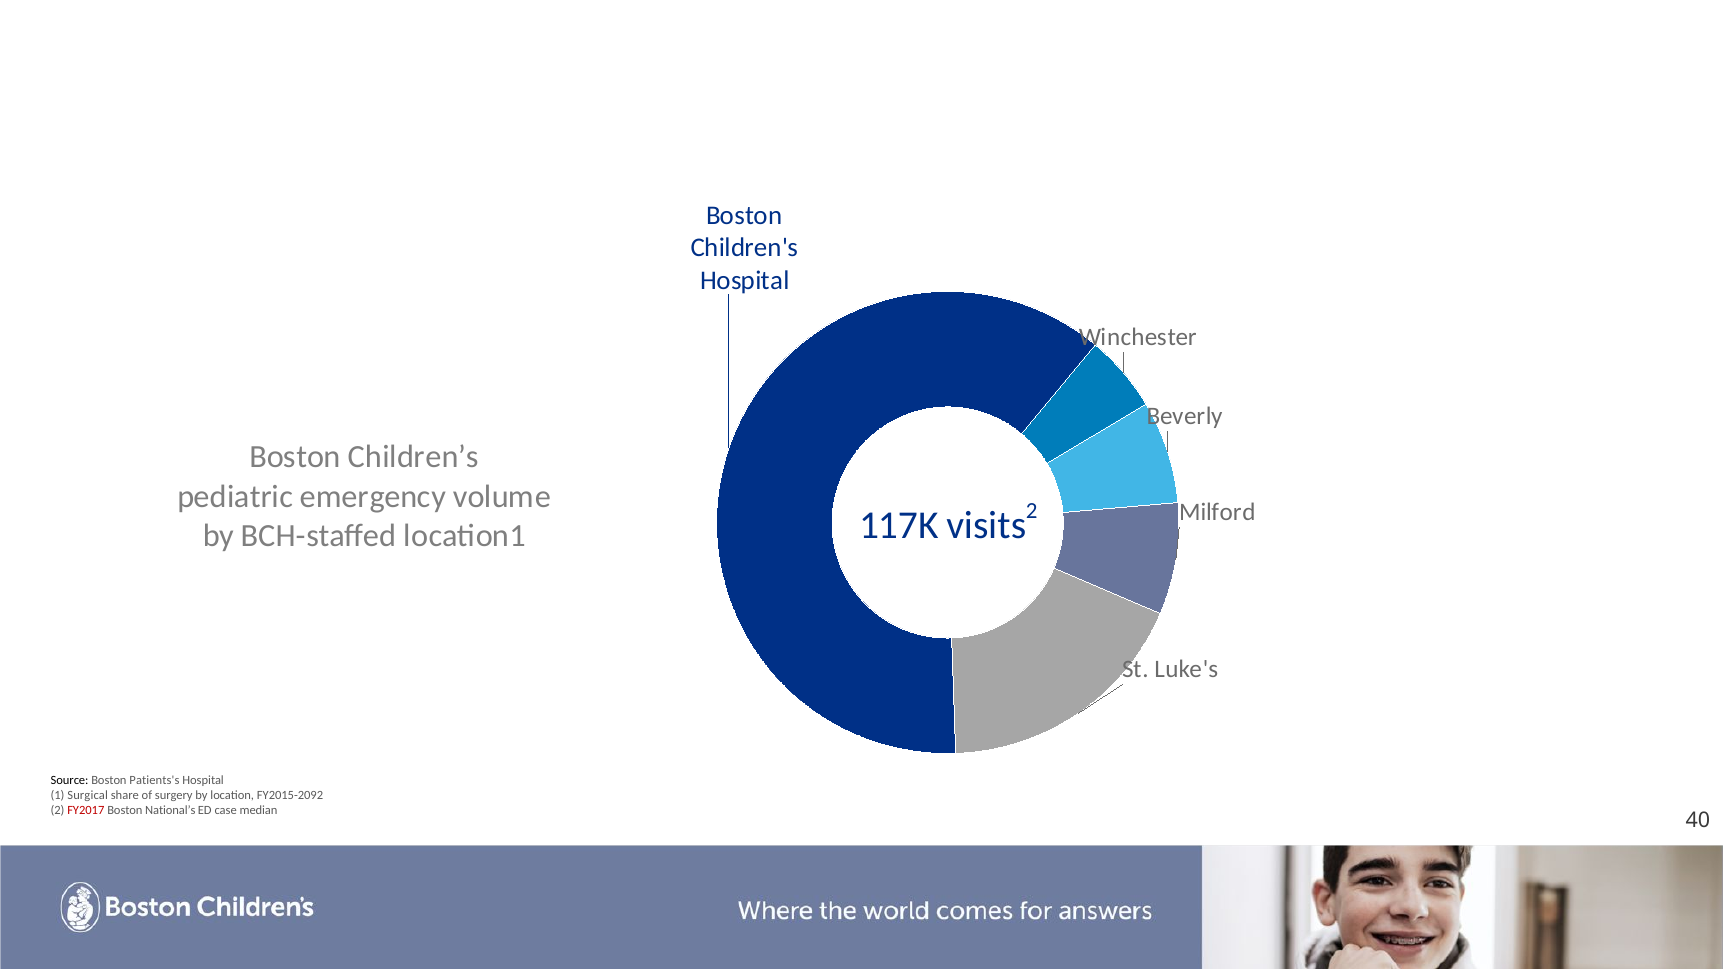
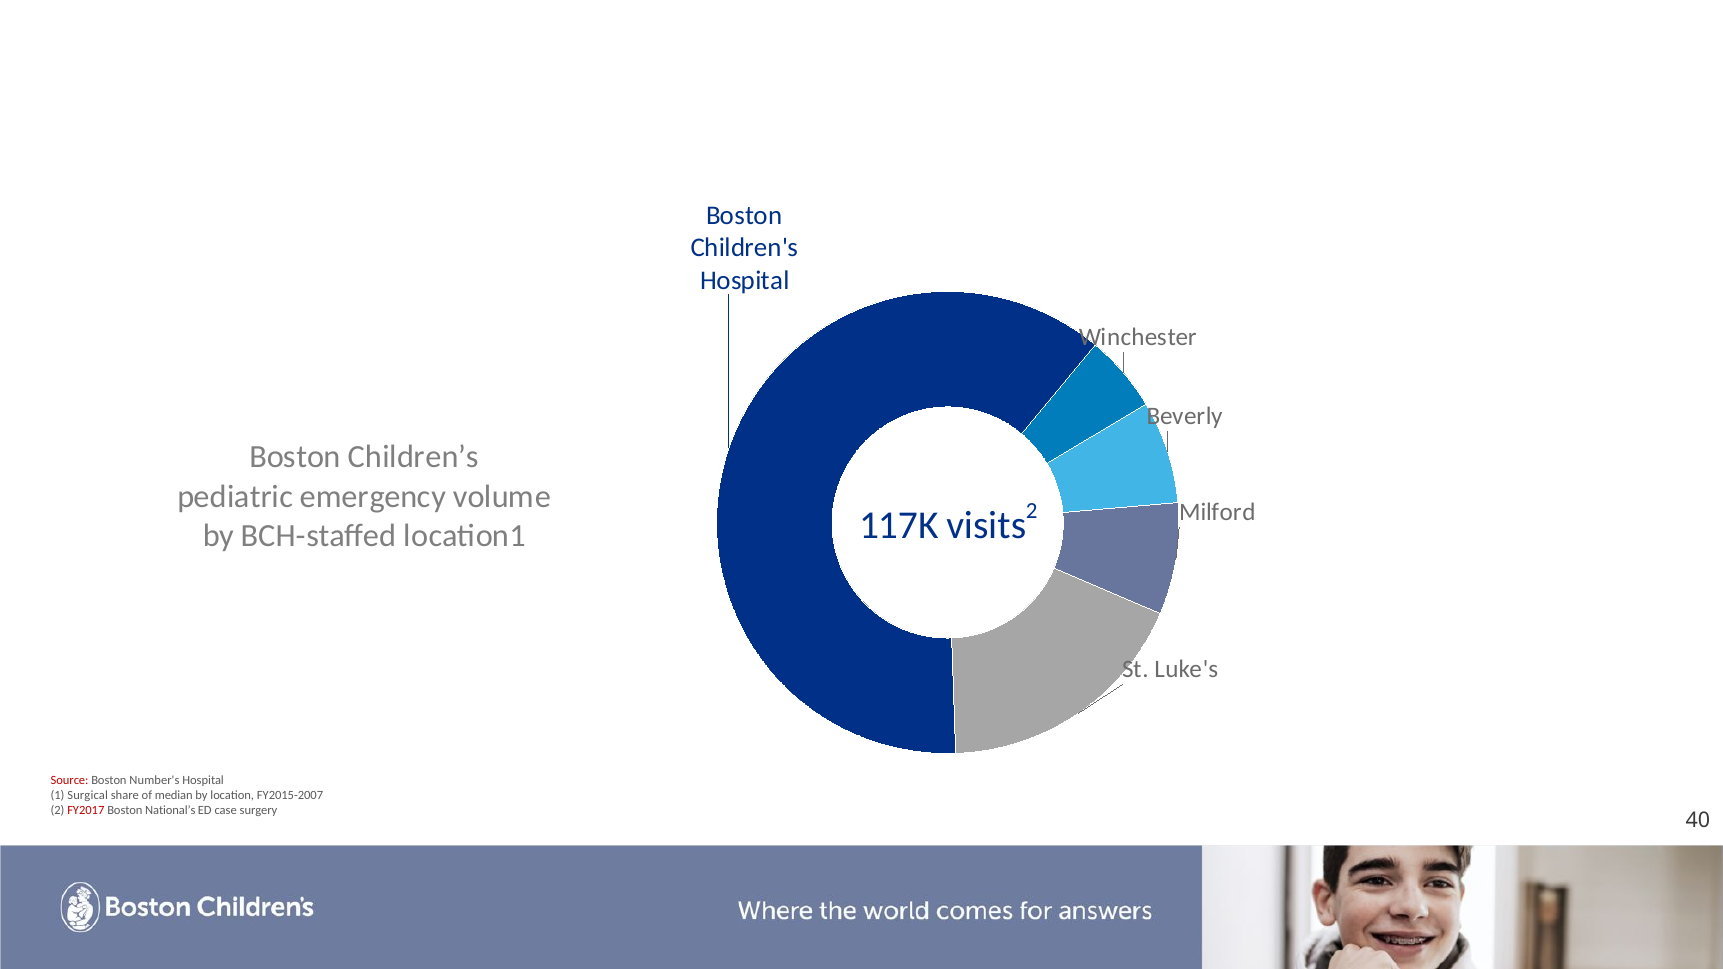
Source colour: black -> red (70, 781)
Patients's: Patients's -> Number's (154, 781)
surgery: surgery -> median (174, 796)
FY2015-2092: FY2015-2092 -> FY2015-2007 (290, 796)
median: median -> surgery (259, 811)
